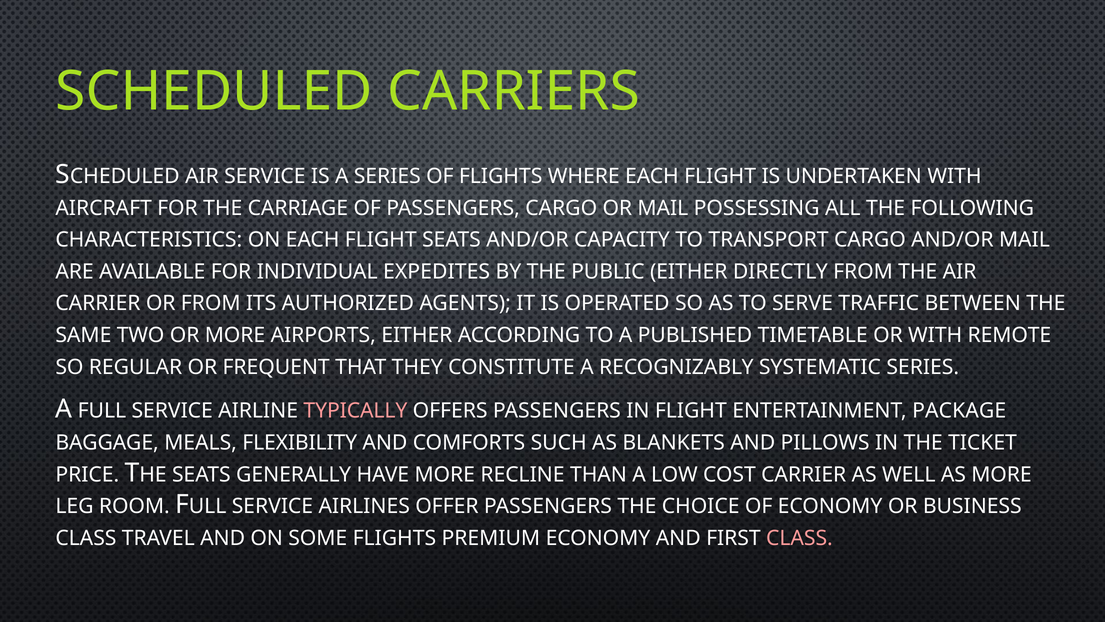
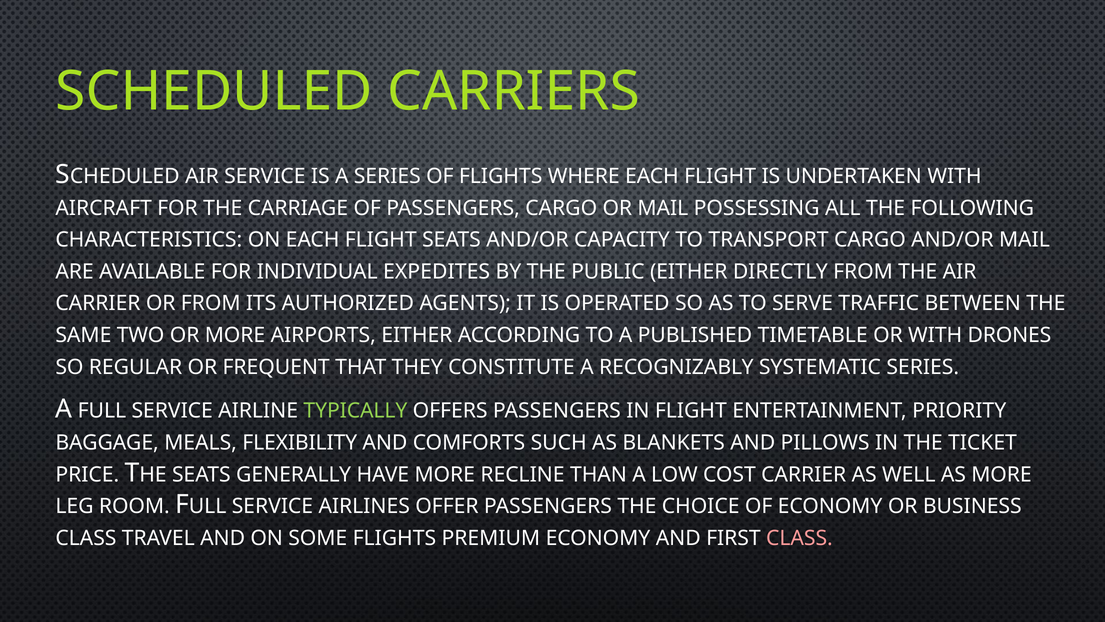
REMOTE: REMOTE -> DRONES (1009, 335)
TYPICALLY colour: pink -> light green (355, 411)
PACKAGE: PACKAGE -> PRIORITY (959, 411)
